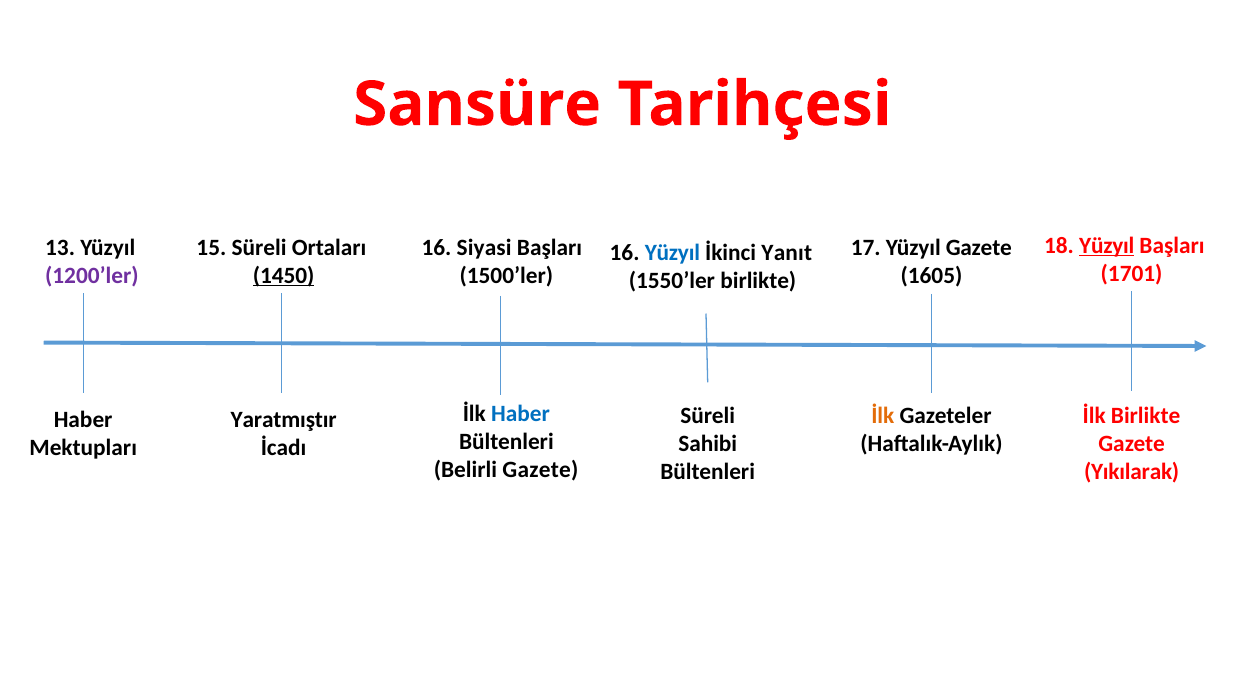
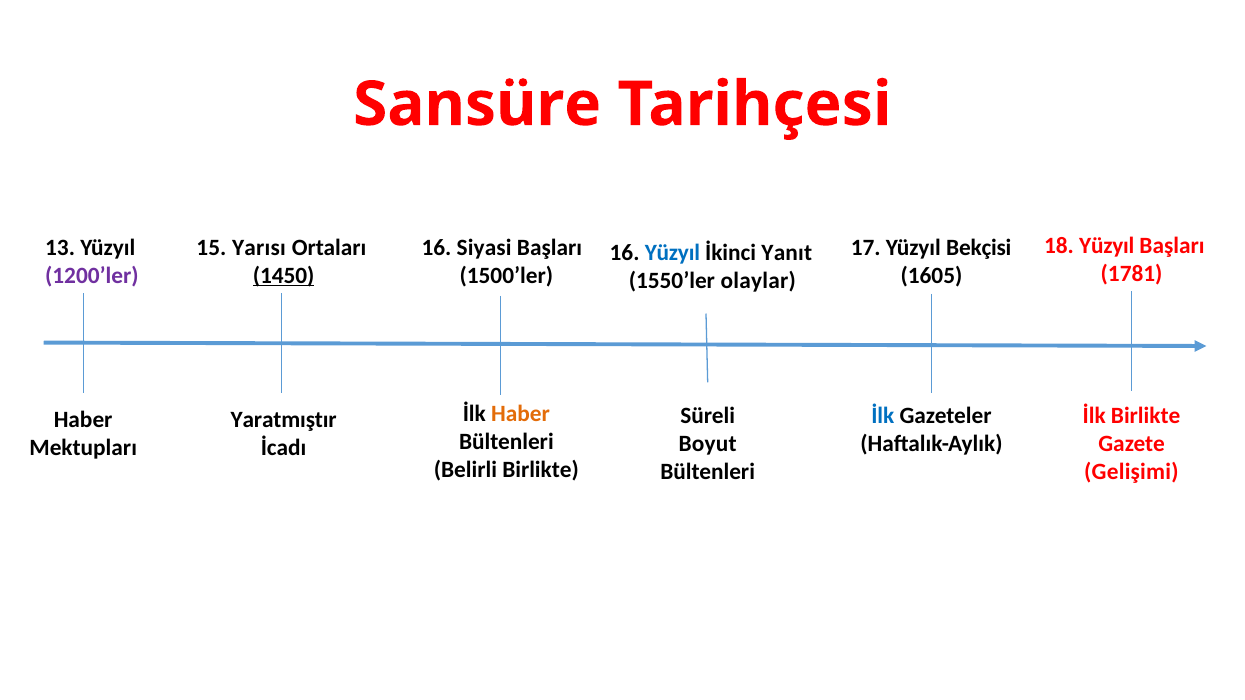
Yüzyıl underline: present -> none (1107, 246)
15 Süreli: Süreli -> Yarısı (259, 247)
Yüzyıl Gazete: Gazete -> Bekçisi (979, 247)
1701: 1701 -> 1781 (1132, 274)
1550’ler birlikte: birlikte -> olaylar (758, 281)
Haber colour: blue -> orange (521, 414)
İlk colour: orange -> blue (883, 416)
Sahibi: Sahibi -> Boyut (708, 444)
Belirli Gazete: Gazete -> Birlikte (541, 470)
Yıkılarak: Yıkılarak -> Gelişimi (1131, 472)
